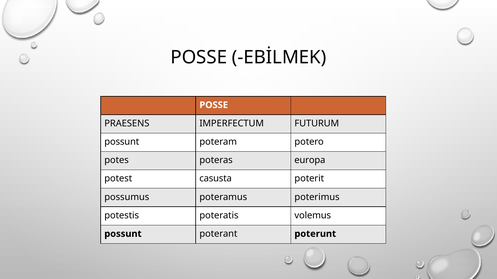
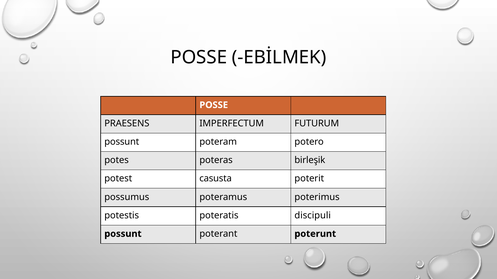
europa: europa -> birleşik (310, 161)
volemus: volemus -> discipuli (313, 216)
